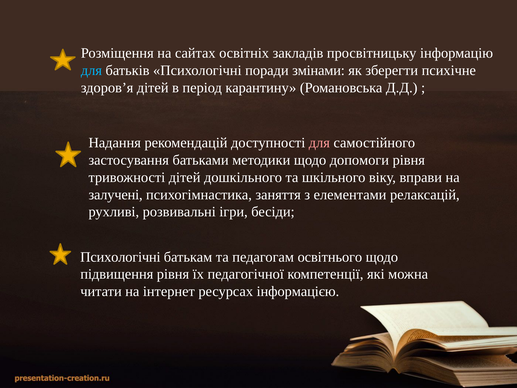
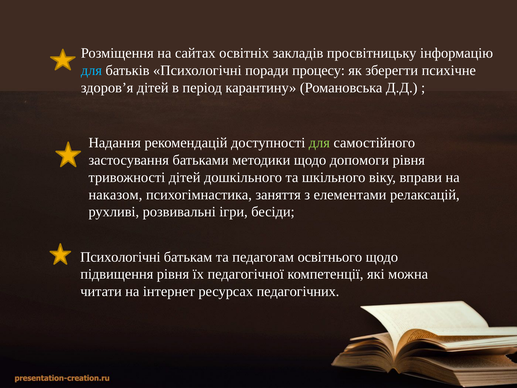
змінами: змінами -> процесу (319, 70)
для colour: pink -> light green (319, 143)
залучені: залучені -> наказом (115, 194)
інформацією: інформацією -> педагогічних (298, 291)
